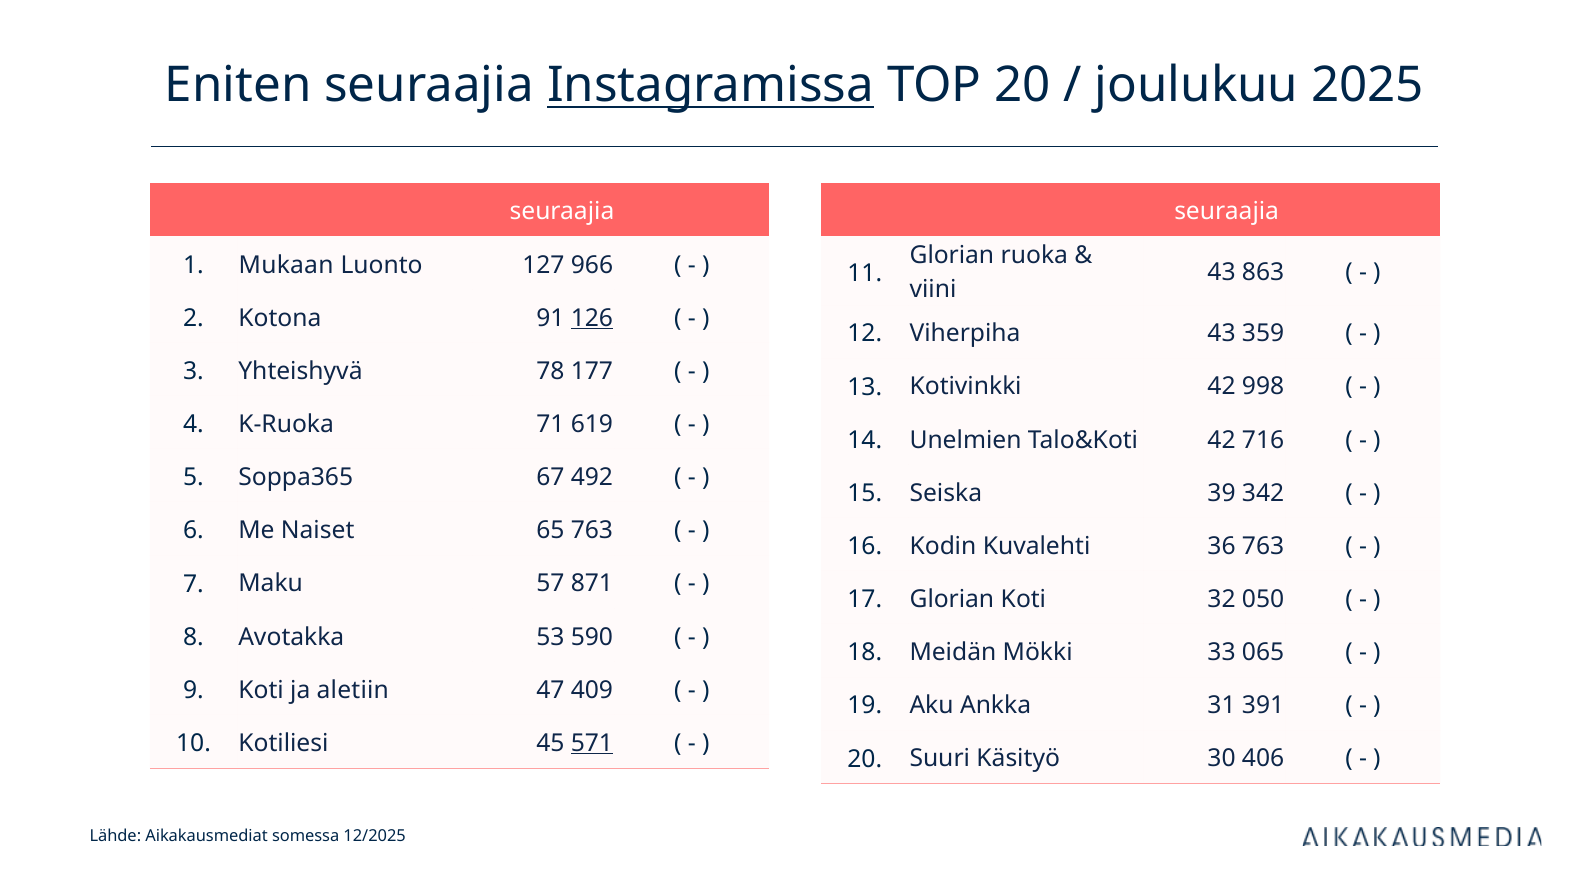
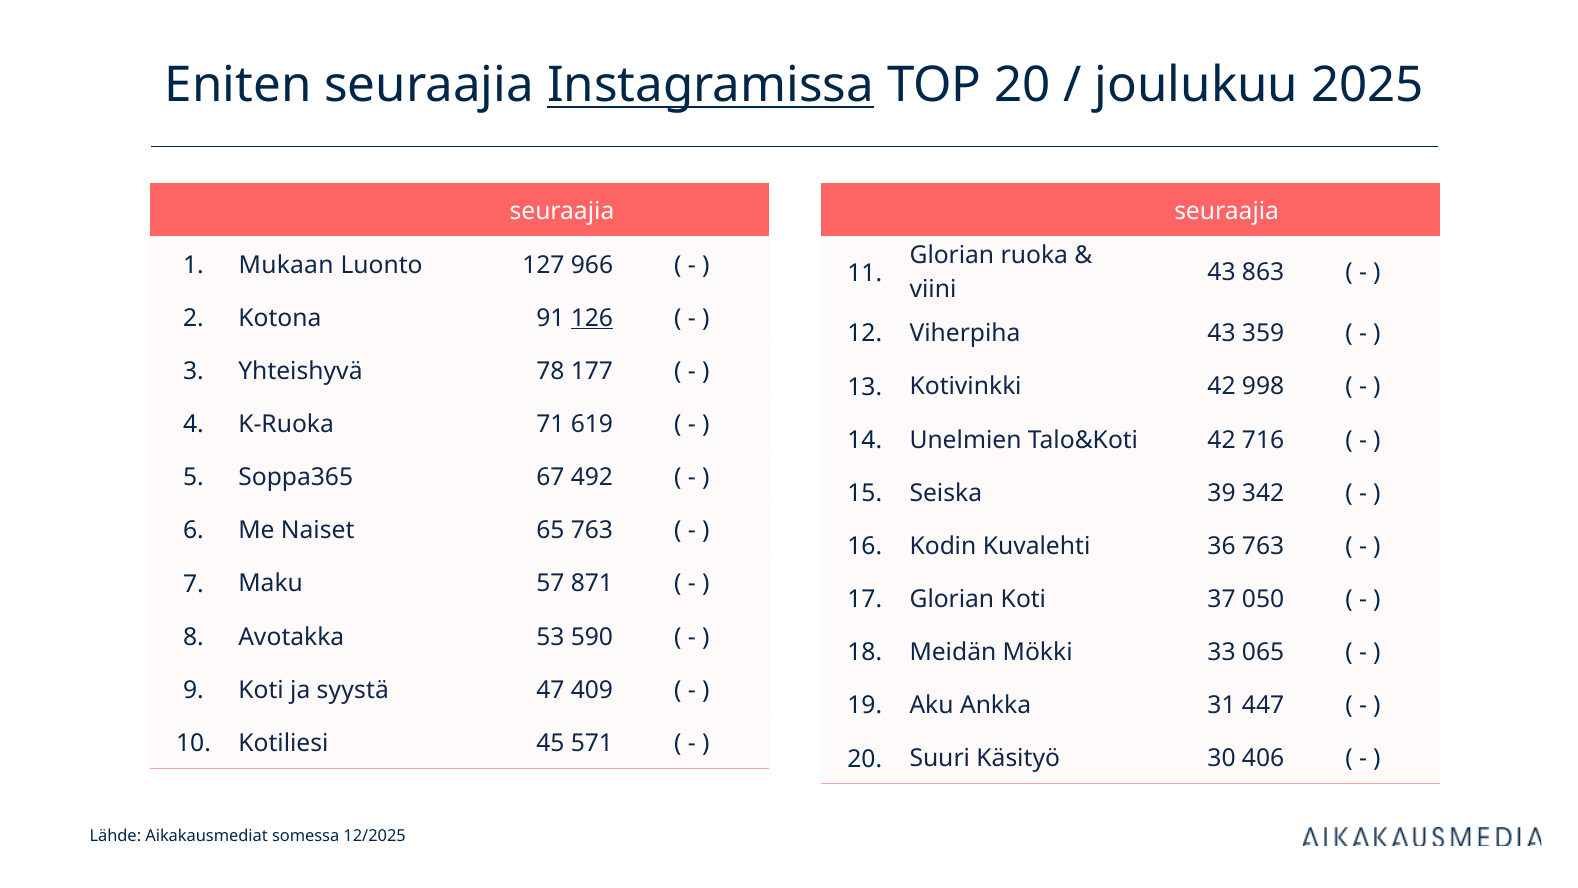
32: 32 -> 37 (1222, 599)
aletiin: aletiin -> syystä (353, 690)
391: 391 -> 447 (1263, 705)
571 underline: present -> none (592, 743)
